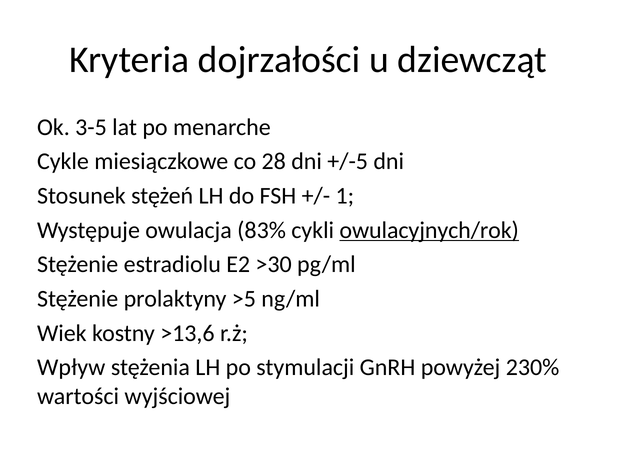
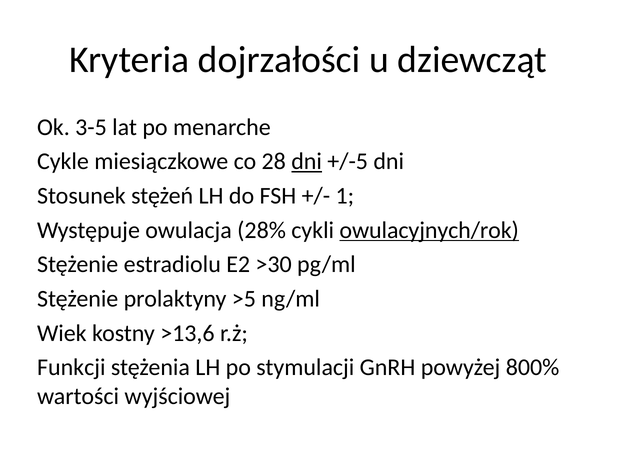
dni underline: none -> present (307, 161)
83%: 83% -> 28% (262, 230)
Wpływ: Wpływ -> Funkcji (71, 367)
230%: 230% -> 800% (533, 367)
